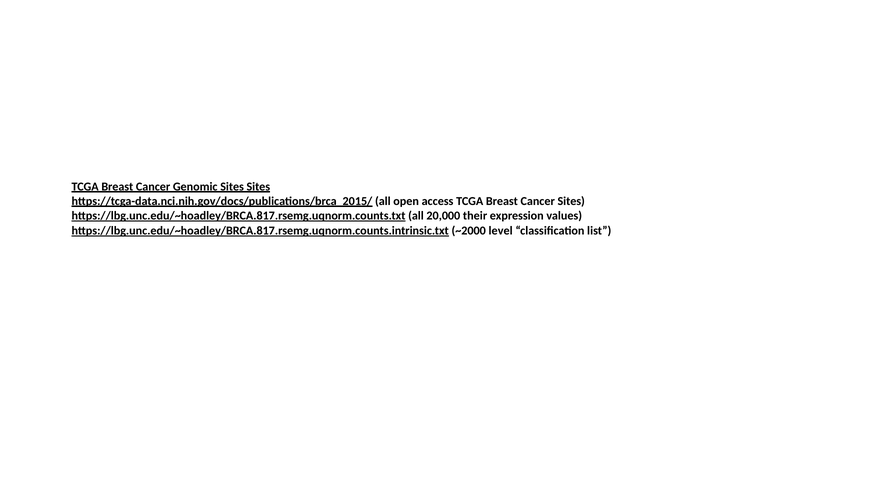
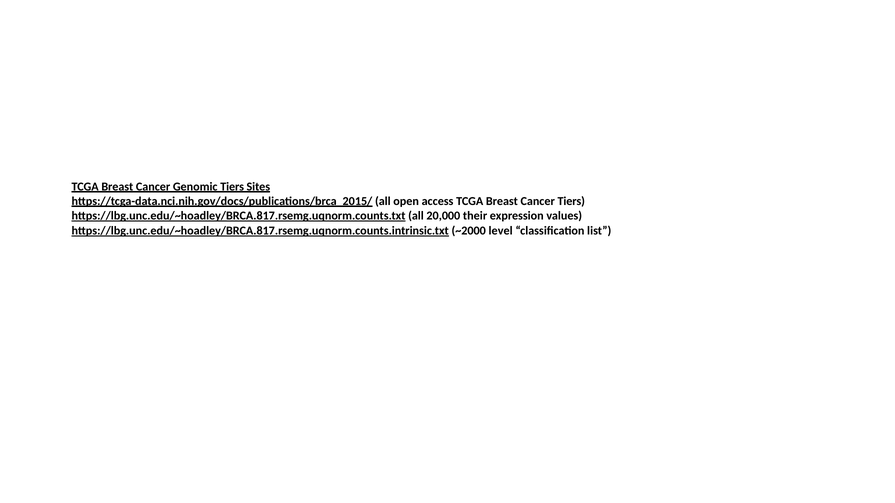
Genomic Sites: Sites -> Tiers (232, 187)
Cancer Sites: Sites -> Tiers (571, 201)
